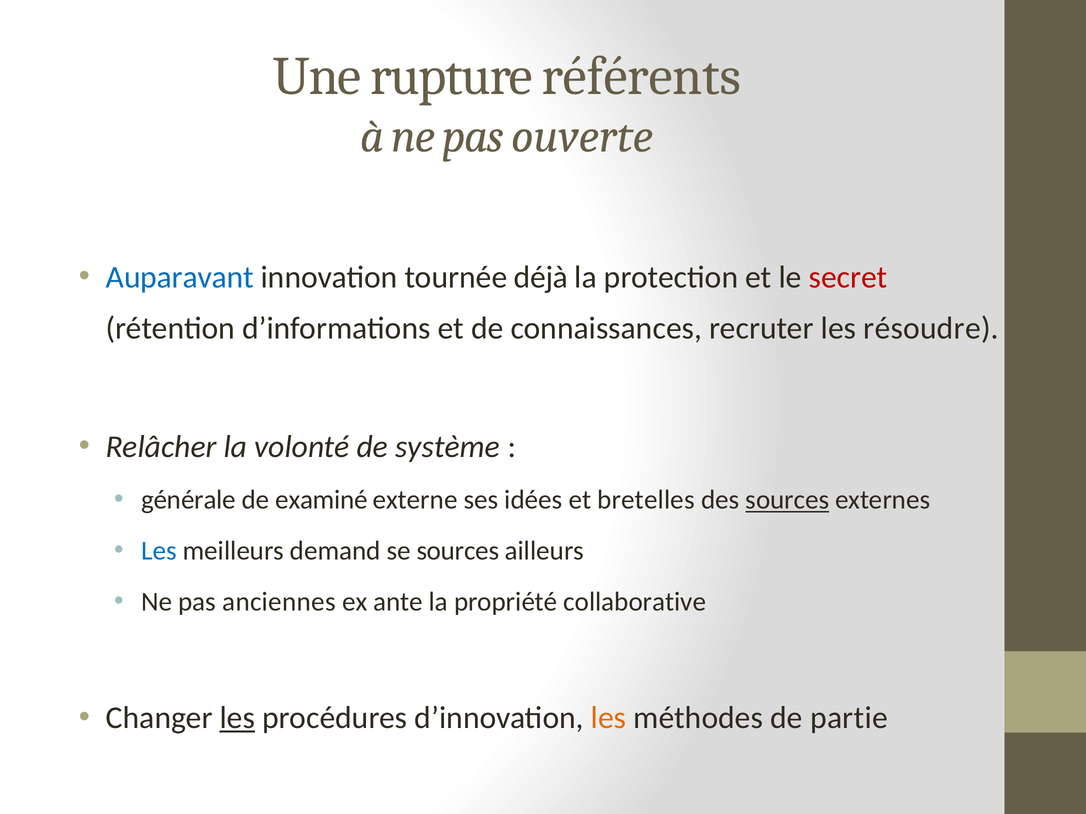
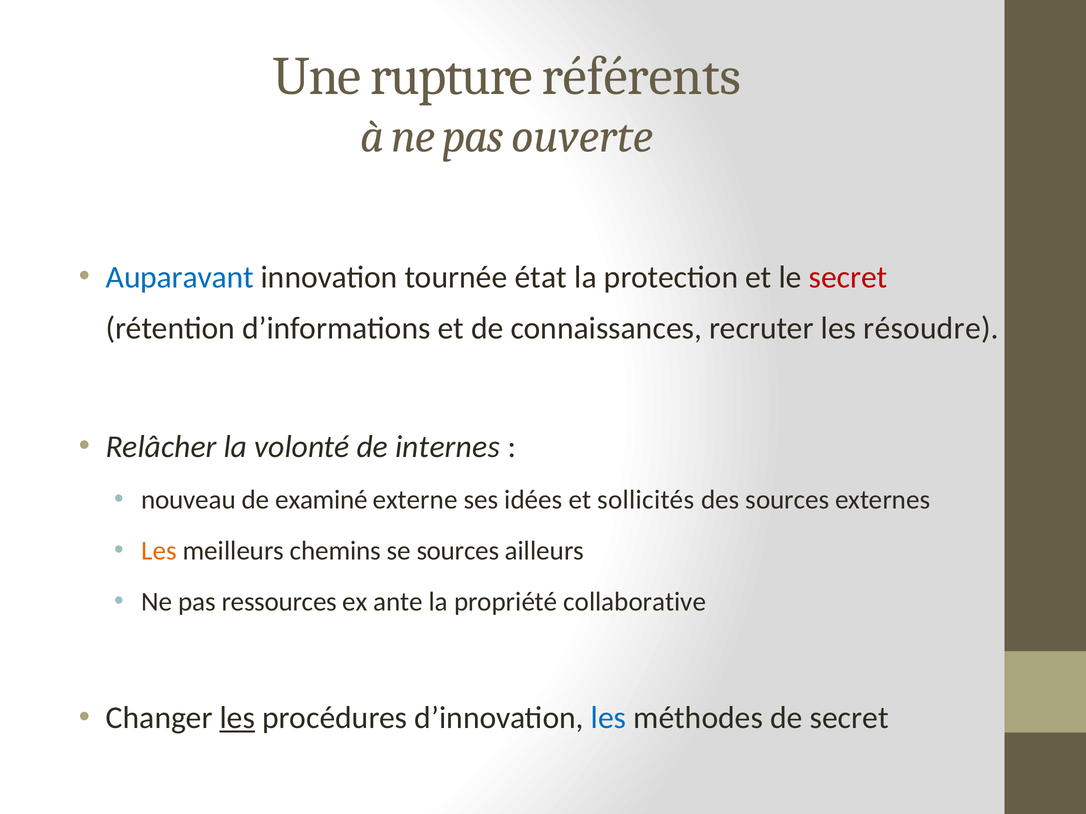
déjà: déjà -> état (541, 277)
système: système -> internes (448, 447)
générale: générale -> nouveau (188, 500)
bretelles: bretelles -> sollicités (646, 500)
sources underline: present -> none (787, 500)
Les colour: blue -> orange (159, 551)
demand: demand -> chemins (335, 551)
anciennes: anciennes -> ressources (279, 602)
les colour: orange -> blue (609, 718)
de partie: partie -> secret (849, 718)
